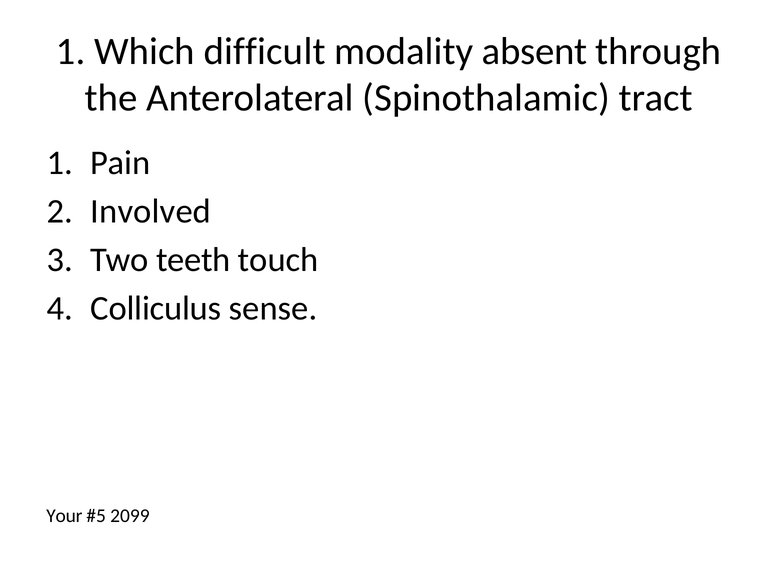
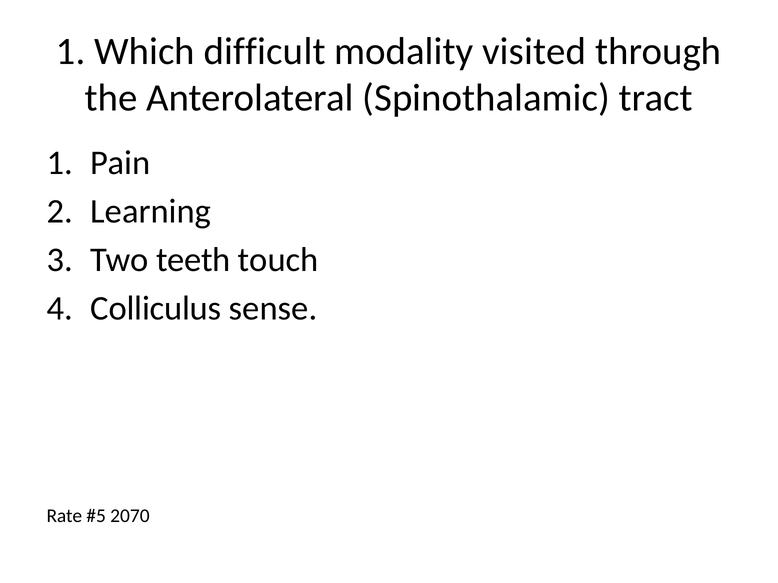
absent: absent -> visited (534, 51)
Involved: Involved -> Learning (151, 212)
Your: Your -> Rate (64, 516)
2099: 2099 -> 2070 (130, 516)
